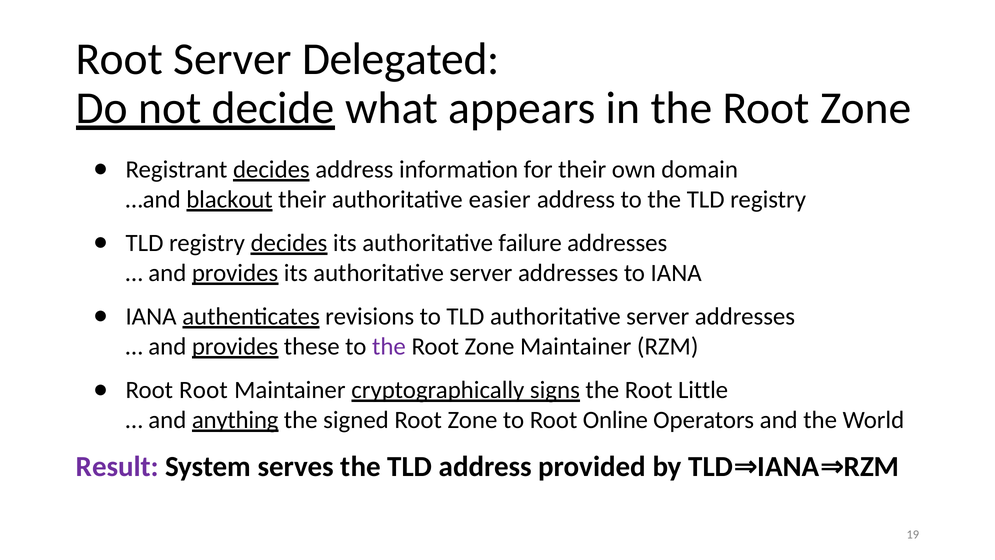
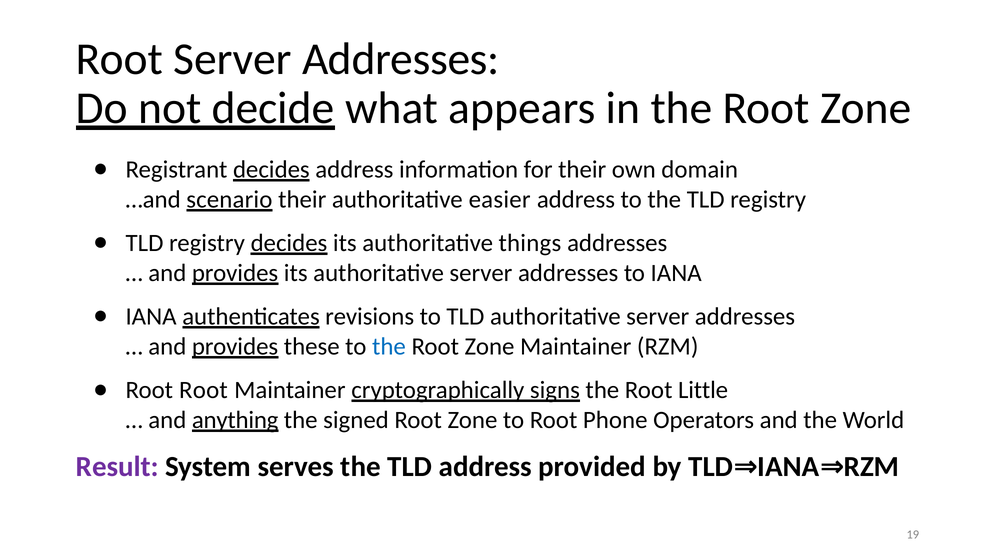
Root Server Delegated: Delegated -> Addresses (401, 59)
blackout: blackout -> scenario (229, 199)
failure: failure -> things (530, 243)
the colour: purple -> blue (389, 346)
Online: Online -> Phone (615, 420)
